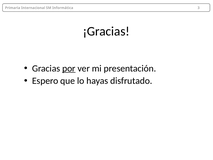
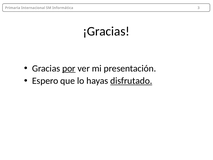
disfrutado underline: none -> present (131, 81)
